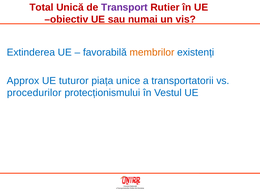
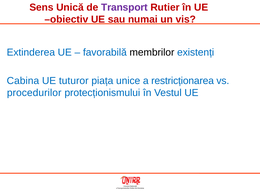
Total: Total -> Sens (41, 7)
membrilor colour: orange -> black (152, 52)
Approx: Approx -> Cabina (23, 81)
transportatorii: transportatorii -> restricționarea (183, 81)
